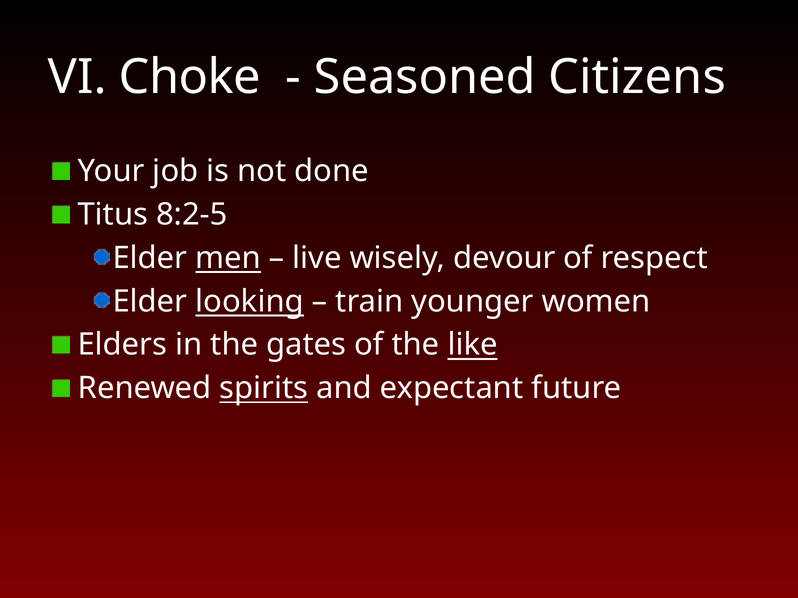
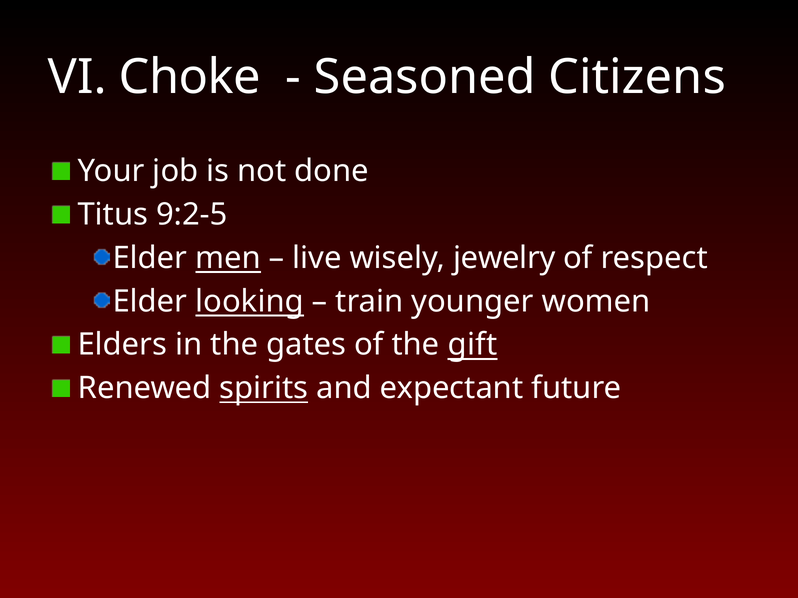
8:2-5: 8:2-5 -> 9:2-5 (192, 215)
devour: devour -> jewelry (504, 258)
like: like -> gift (473, 345)
